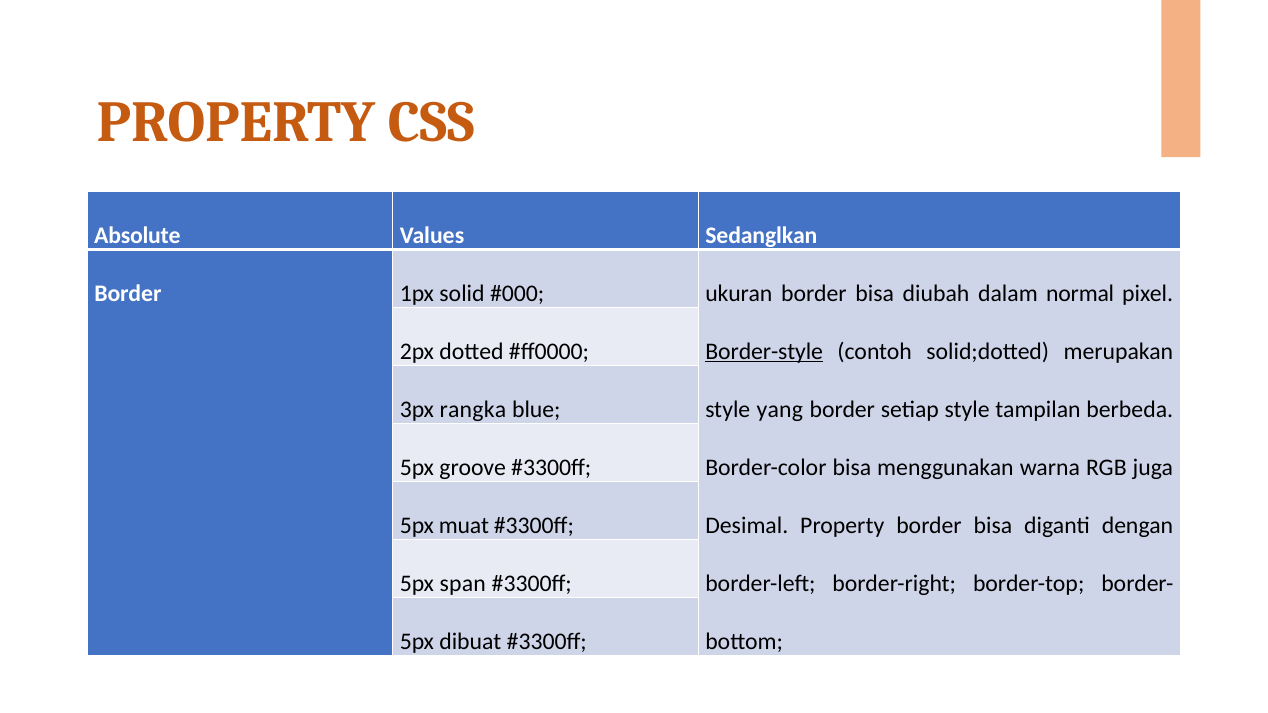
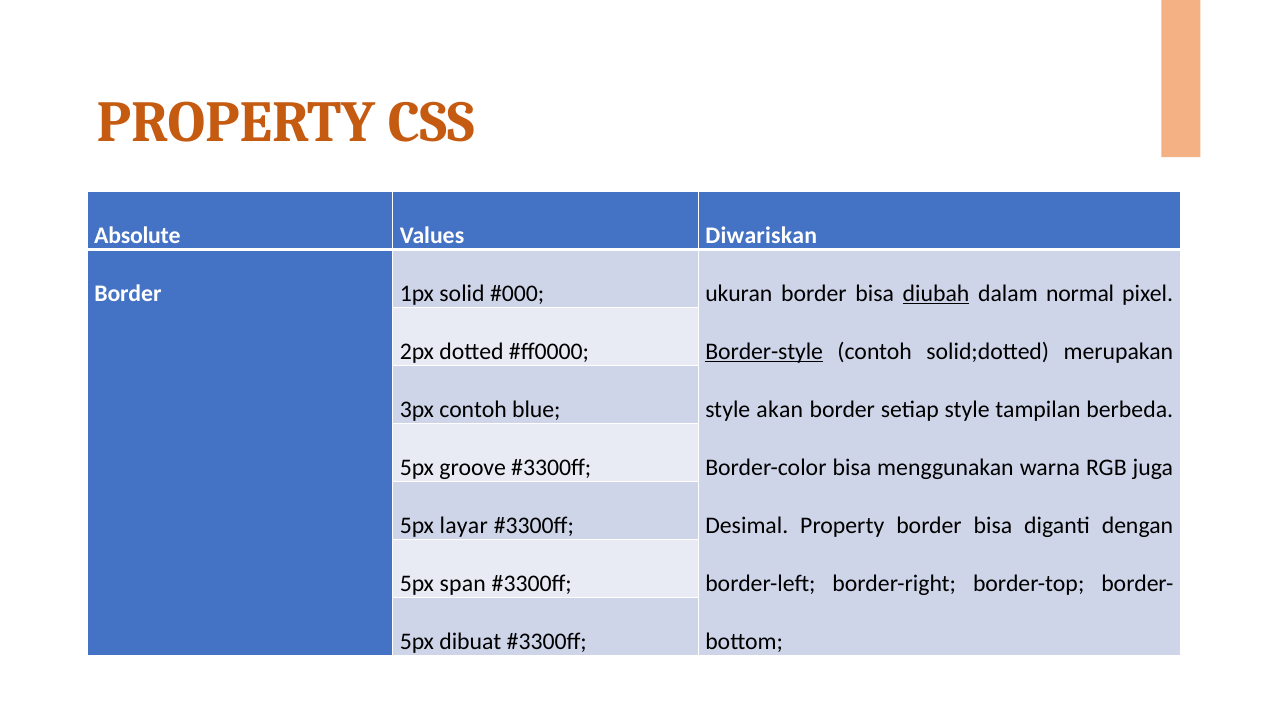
Sedanglkan: Sedanglkan -> Diwariskan (761, 235)
diubah underline: none -> present (936, 293)
yang: yang -> akan (780, 409)
3px rangka: rangka -> contoh (473, 409)
muat: muat -> layar (464, 526)
